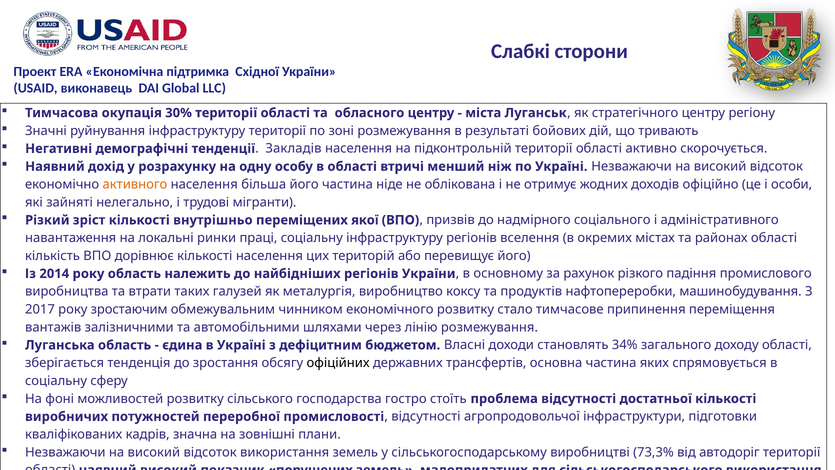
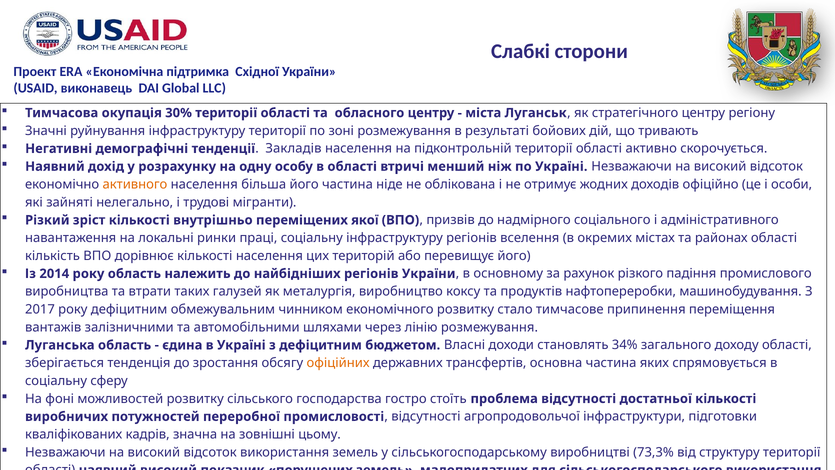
року зростаючим: зростаючим -> дефіцитним (129, 309)
офіційних colour: black -> orange (338, 363)
зовнішні плани: плани -> цьому (320, 434)
автодоріг: автодоріг -> структуру (729, 452)
